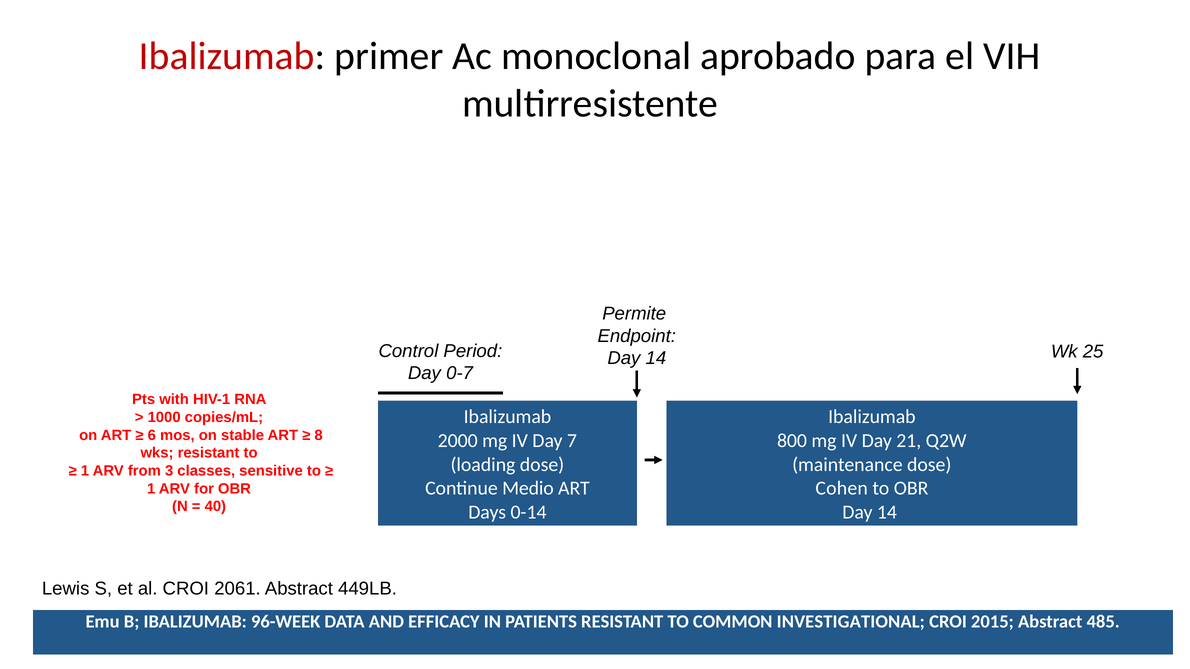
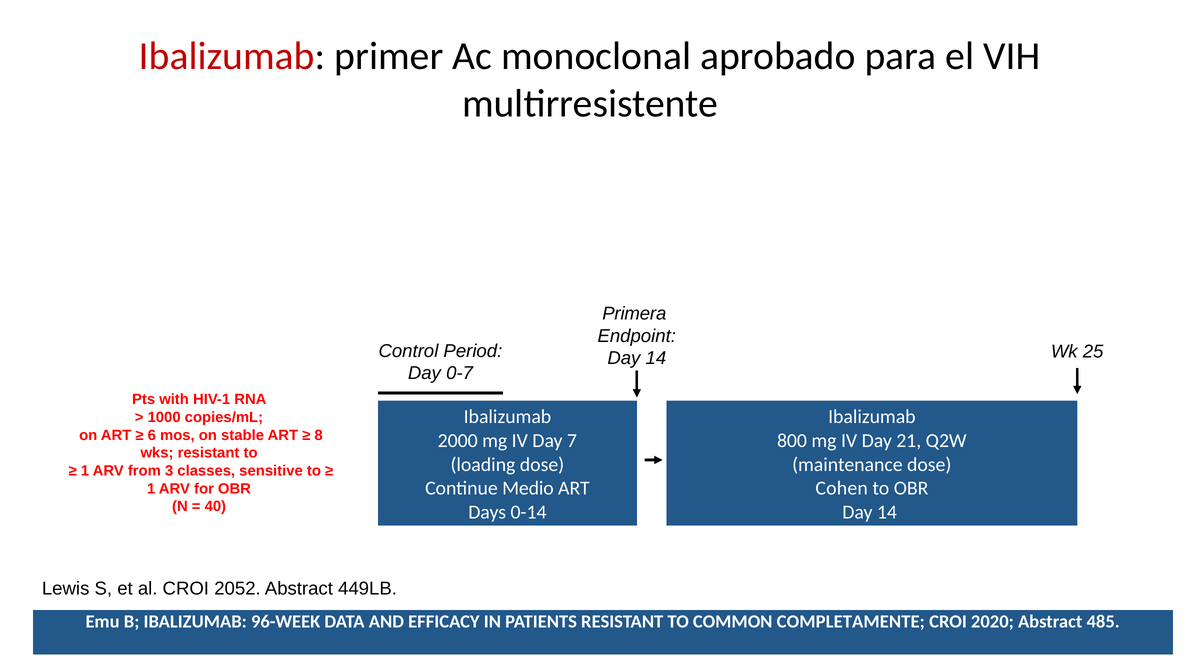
Permite: Permite -> Primera (634, 314)
2061: 2061 -> 2052 (238, 589)
INVESTIGATIONAL: INVESTIGATIONAL -> COMPLETAMENTE (851, 622)
2015: 2015 -> 2020 (992, 622)
